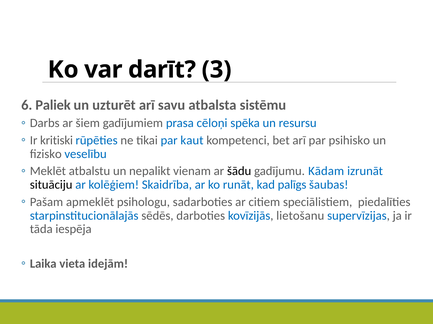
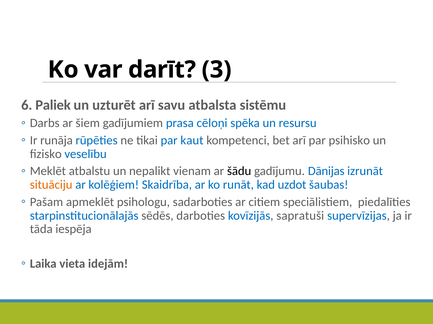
kritiski: kritiski -> runāja (56, 141)
Kādam: Kādam -> Dānijas (326, 172)
situāciju colour: black -> orange (51, 185)
palīgs: palīgs -> uzdot (292, 185)
lietošanu: lietošanu -> sapratuši (300, 216)
